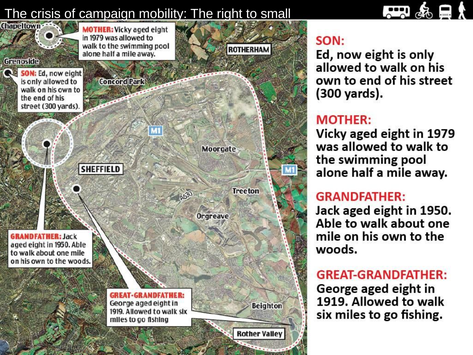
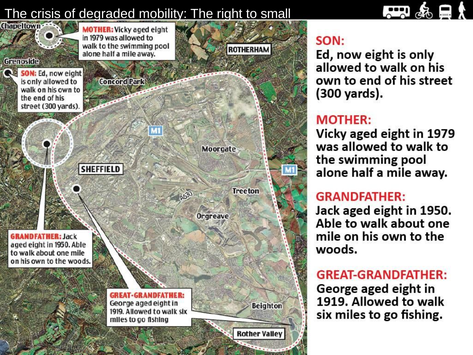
campaign: campaign -> degraded (107, 14)
